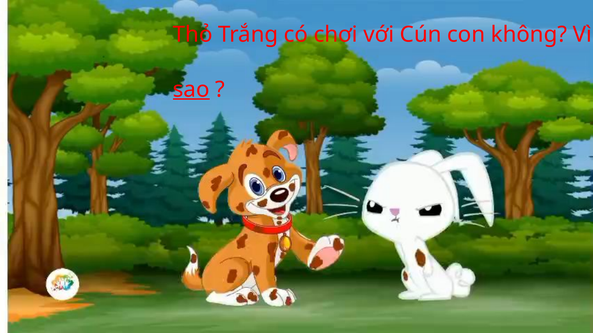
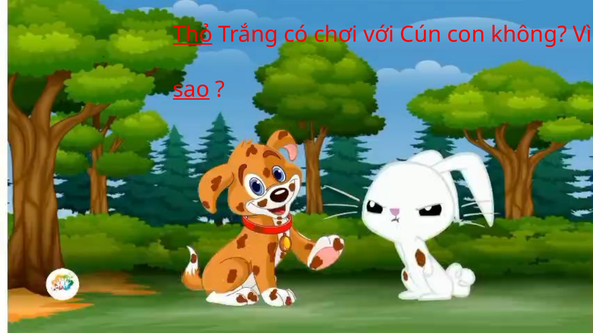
Thỏ underline: none -> present (193, 35)
